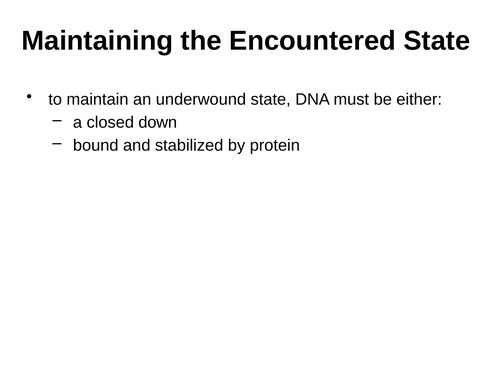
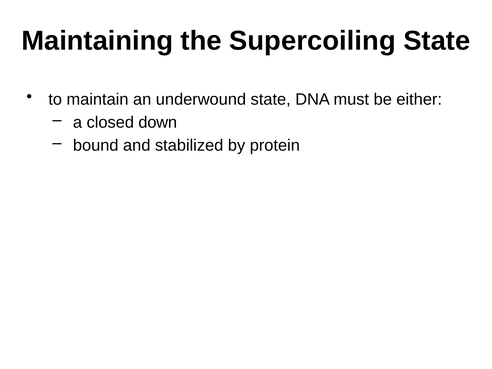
Encountered: Encountered -> Supercoiling (312, 41)
